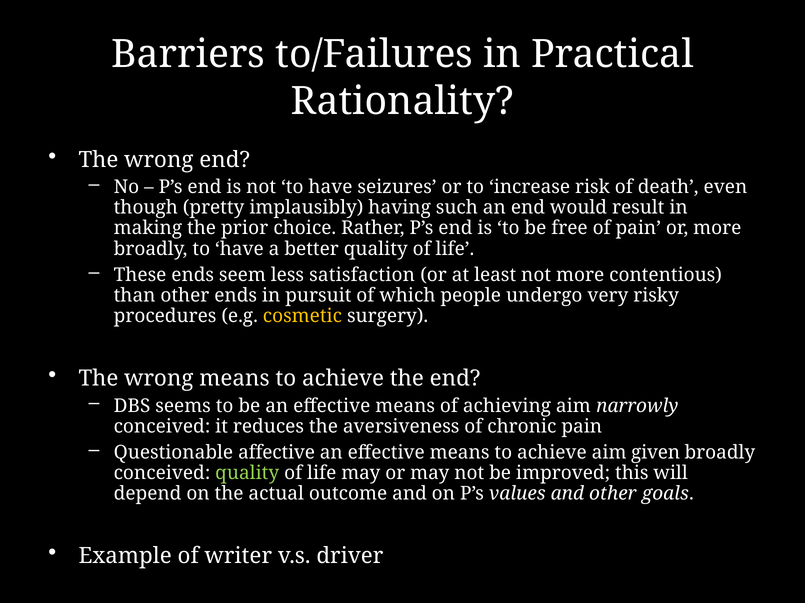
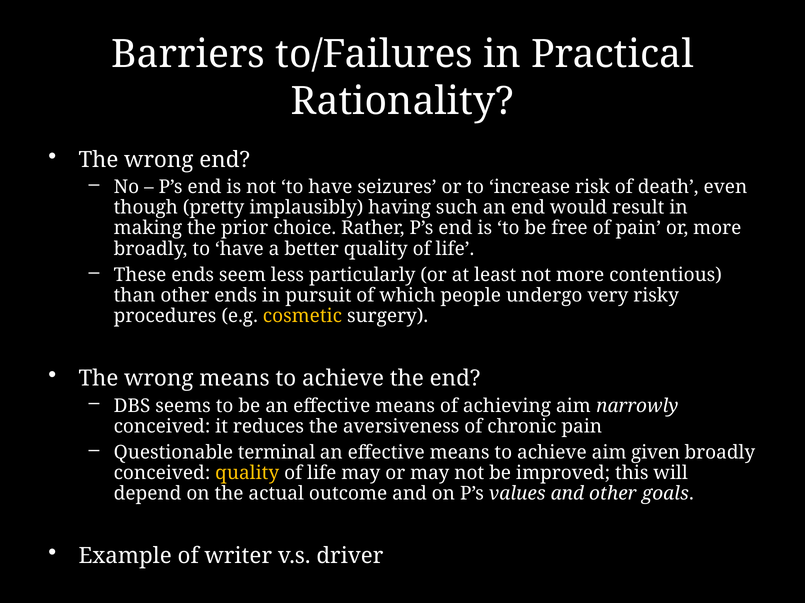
satisfaction: satisfaction -> particularly (362, 275)
affective: affective -> terminal (277, 453)
quality colour: light green -> yellow (247, 474)
